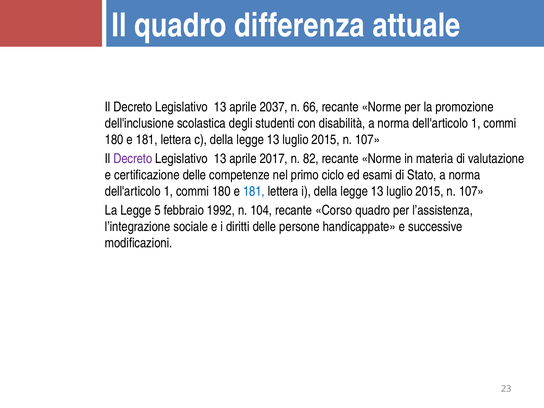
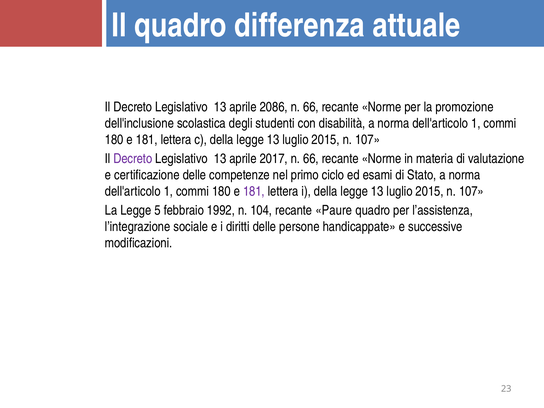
2037: 2037 -> 2086 (274, 107)
2017 n 82: 82 -> 66 (311, 159)
181 colour: blue -> purple (254, 191)
Corso: Corso -> Paure (334, 210)
